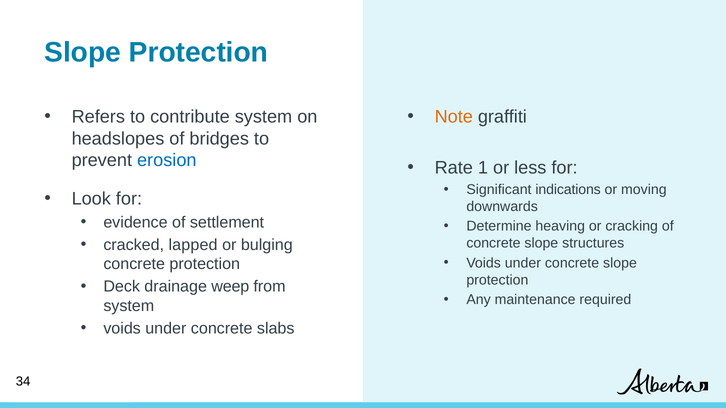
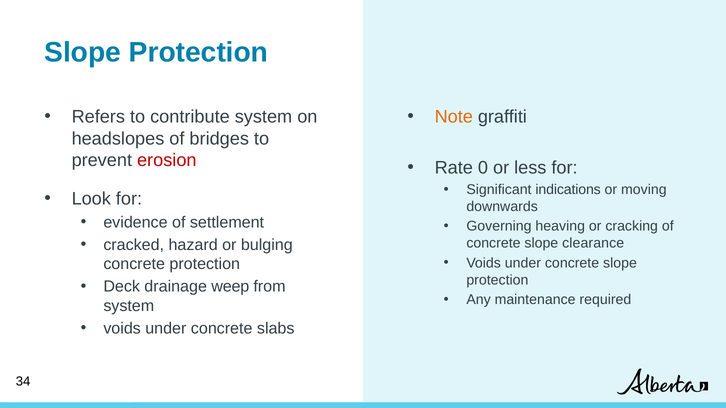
erosion colour: blue -> red (167, 161)
1: 1 -> 0 (483, 168)
Determine: Determine -> Governing (499, 227)
lapped: lapped -> hazard (193, 245)
structures: structures -> clearance (593, 243)
